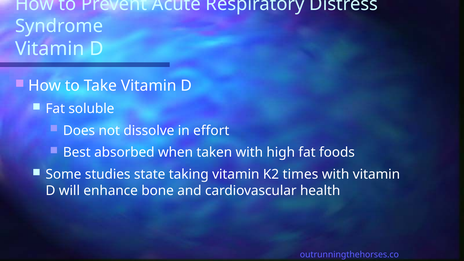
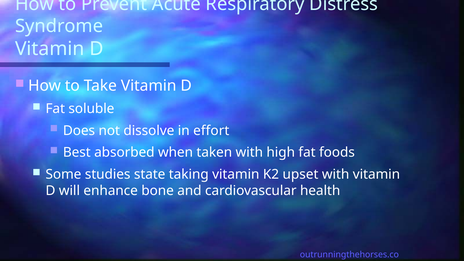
times: times -> upset (300, 174)
